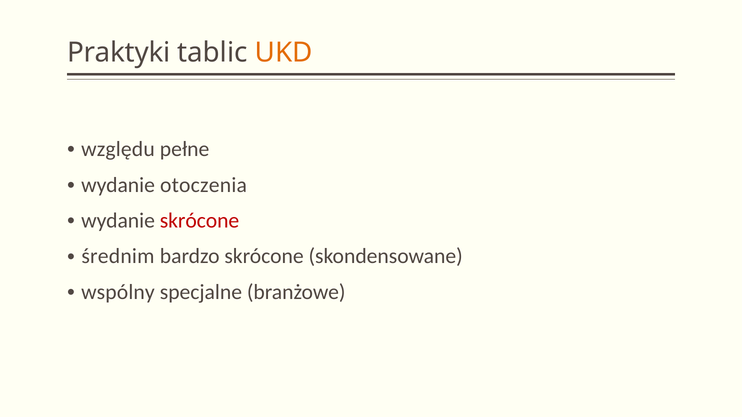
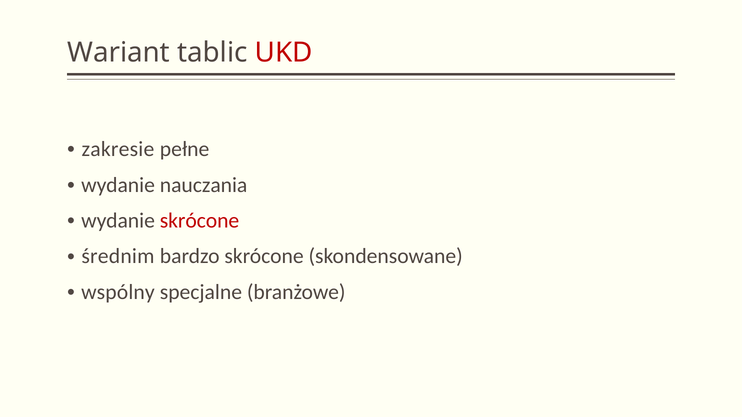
Praktyki: Praktyki -> Wariant (119, 53)
UKD colour: orange -> red (284, 53)
względu: względu -> zakresie (118, 149)
otoczenia: otoczenia -> nauczania (204, 185)
